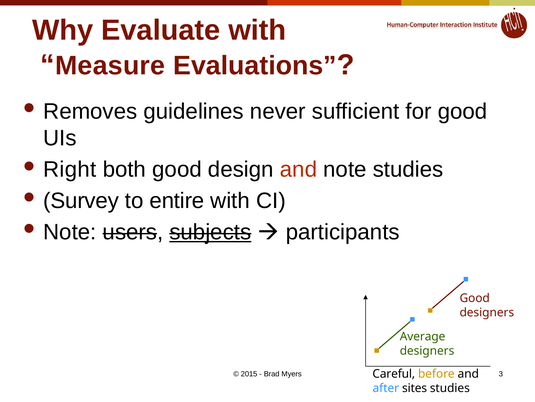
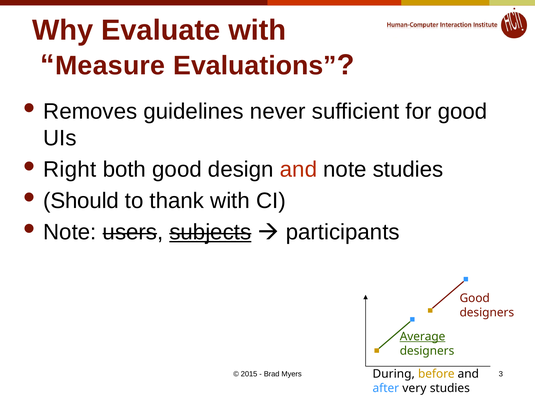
Survey: Survey -> Should (81, 200)
entire: entire -> thank (177, 200)
Average underline: none -> present (423, 336)
Careful: Careful -> During (394, 373)
sites: sites -> very (414, 388)
